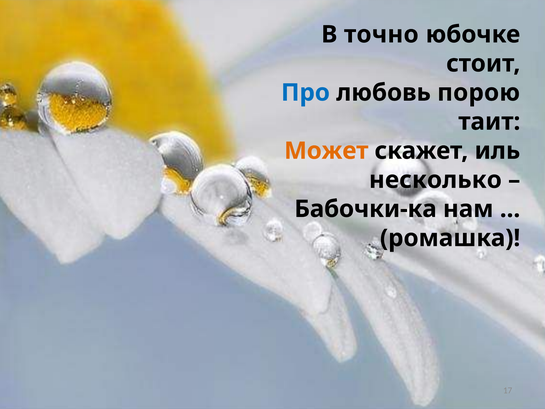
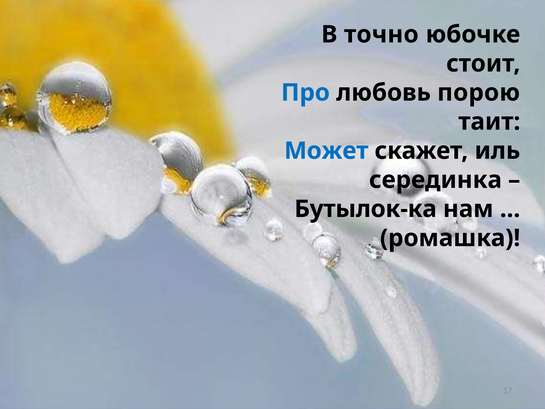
Может colour: orange -> blue (326, 151)
несколько: несколько -> серединка (435, 180)
Бабочки-ка: Бабочки-ка -> Бутылок-ка (366, 209)
